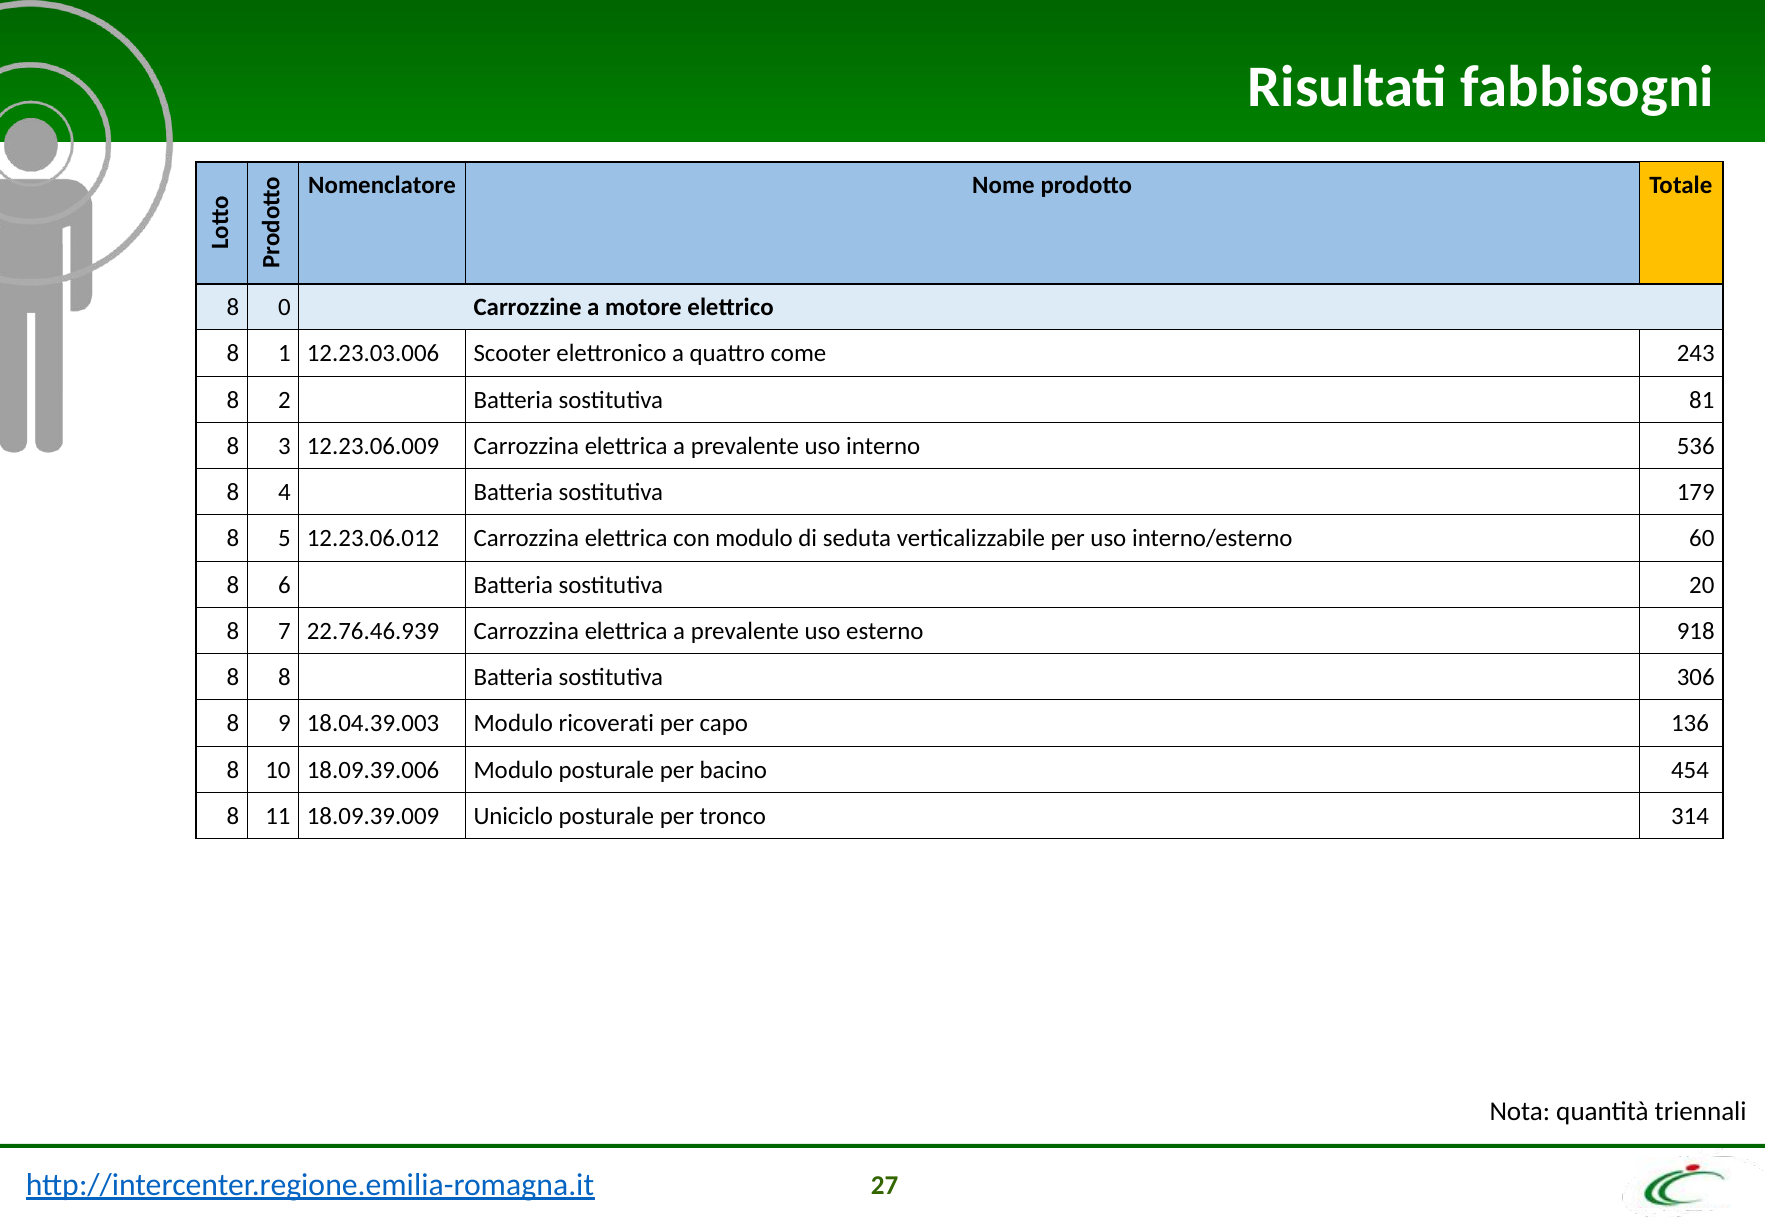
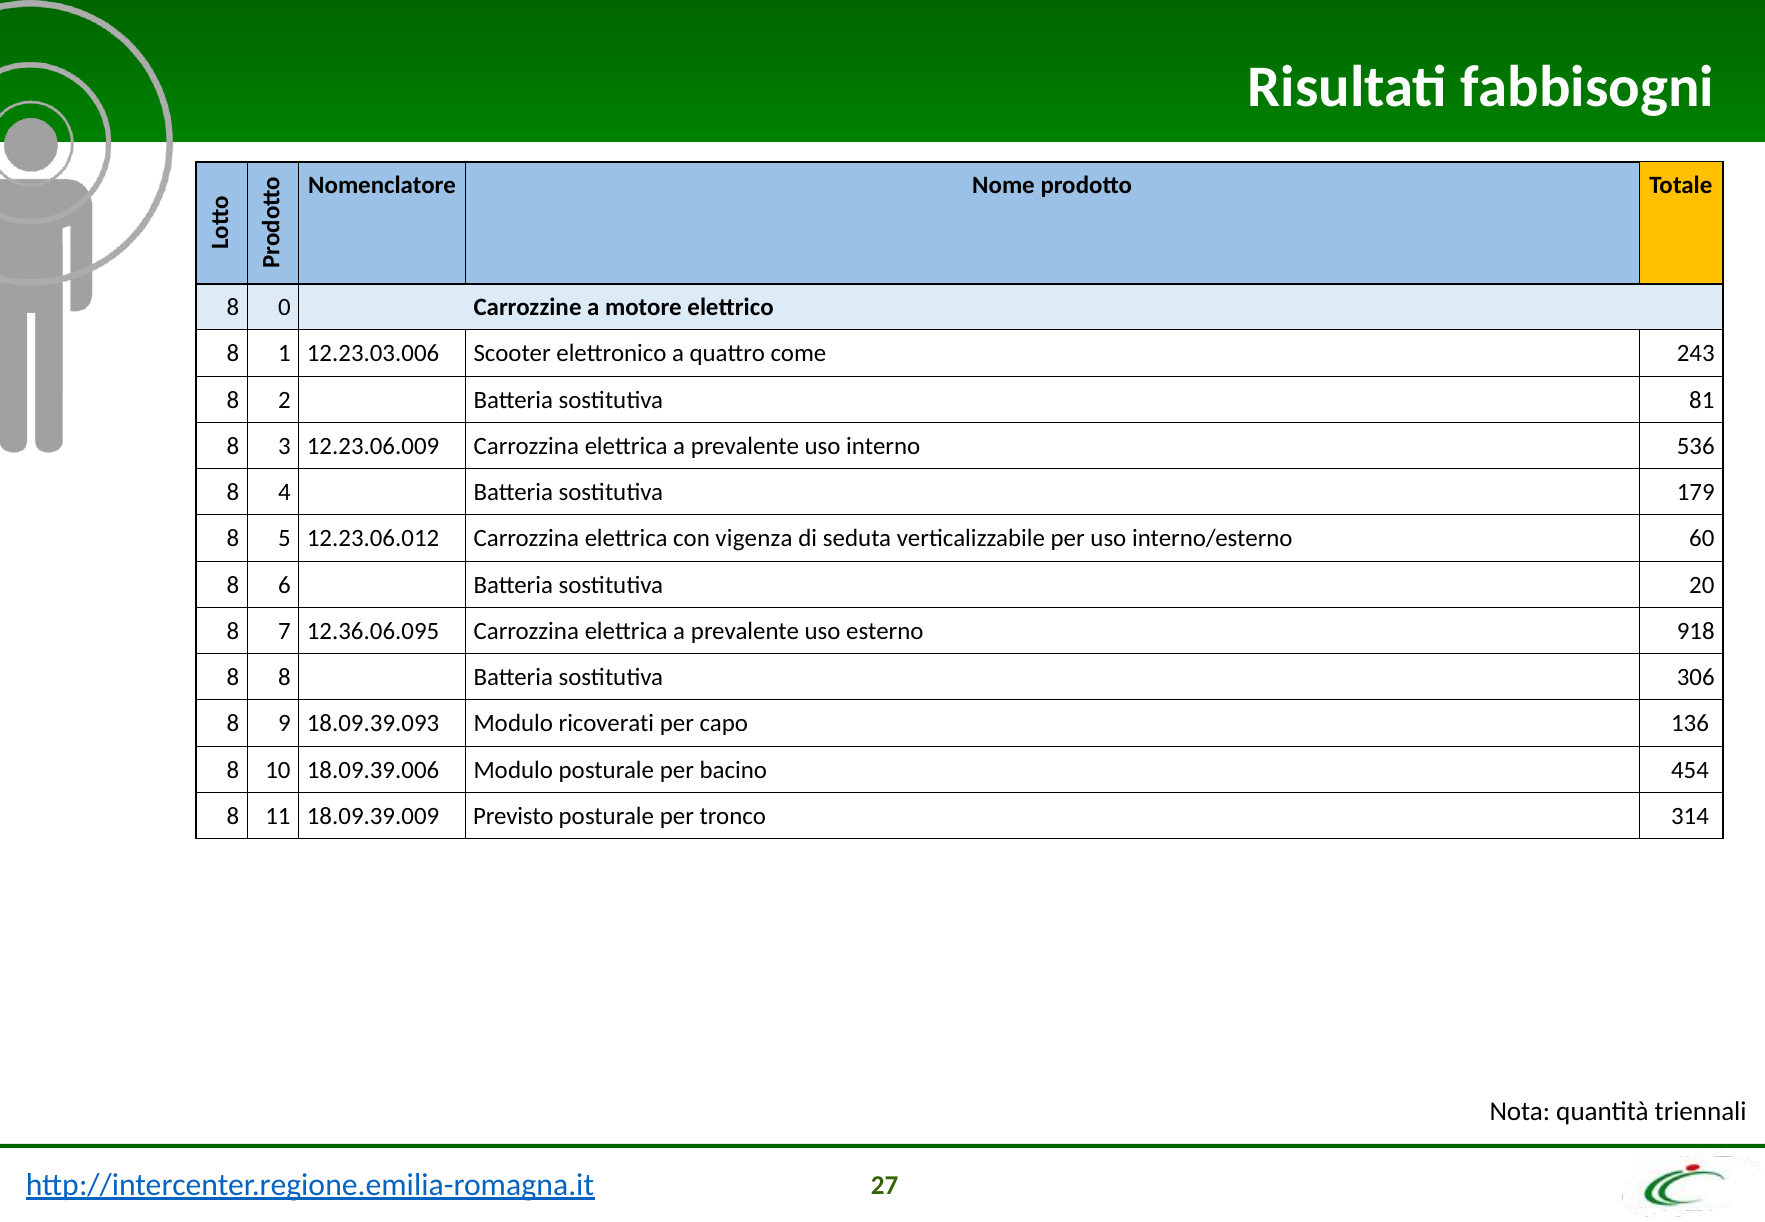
con modulo: modulo -> vigenza (754, 539)
22.76.46.939: 22.76.46.939 -> 12.36.06.095 (373, 631)
18.04.39.003: 18.04.39.003 -> 18.09.39.093 (373, 724)
Uniciclo: Uniciclo -> Previsto (513, 816)
